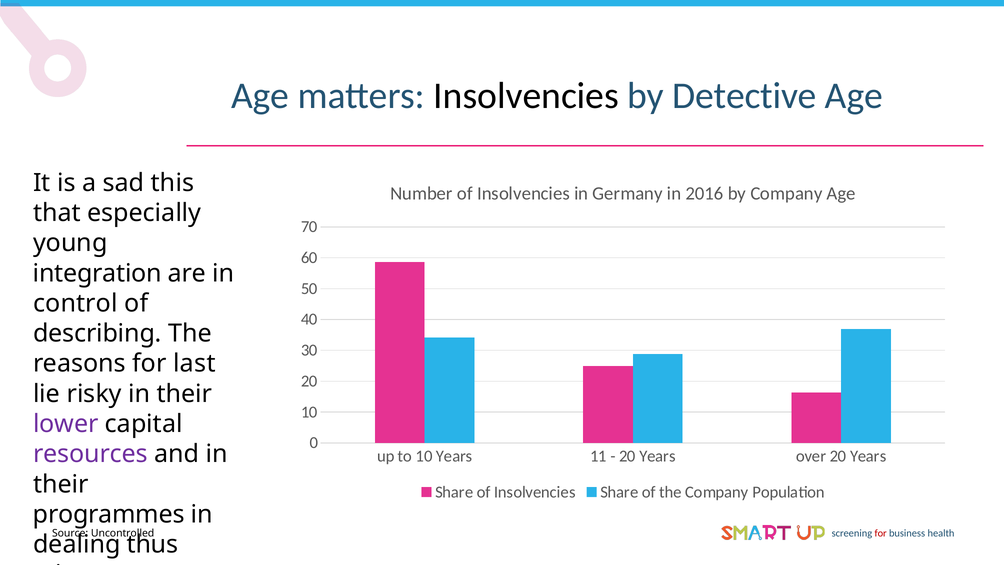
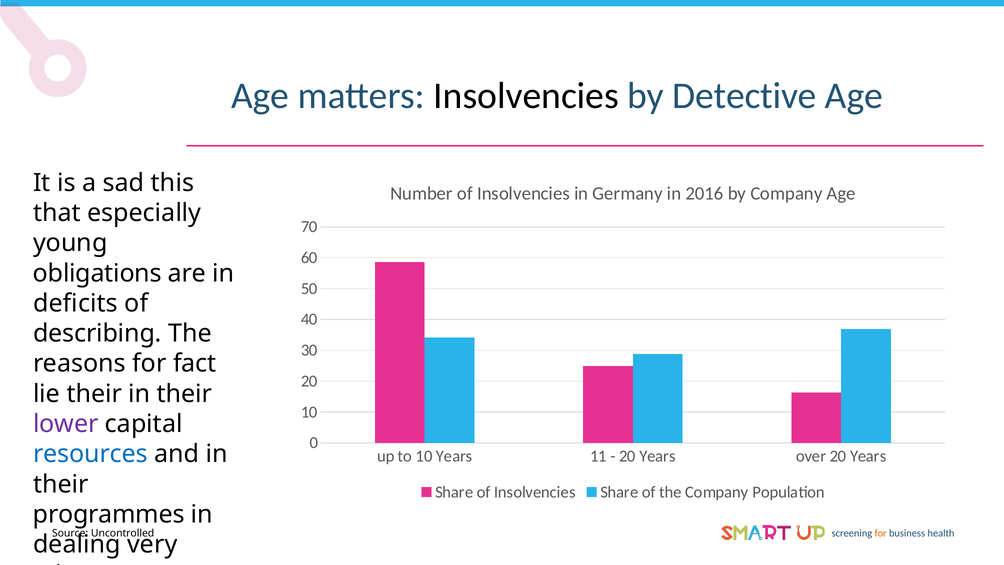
integration: integration -> obligations (97, 273)
control: control -> deficits (75, 303)
last: last -> fact (195, 364)
lie risky: risky -> their (94, 394)
resources colour: purple -> blue (90, 454)
for colour: red -> orange (881, 533)
thus: thus -> very (152, 544)
